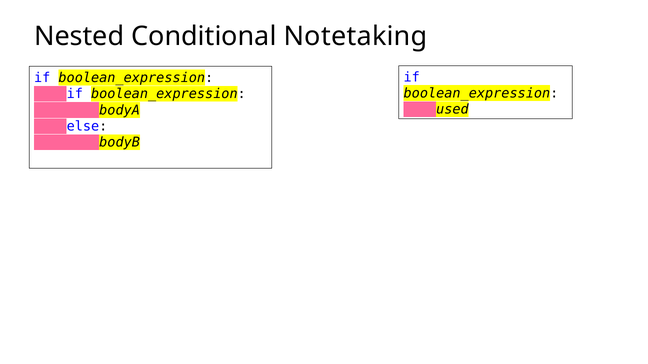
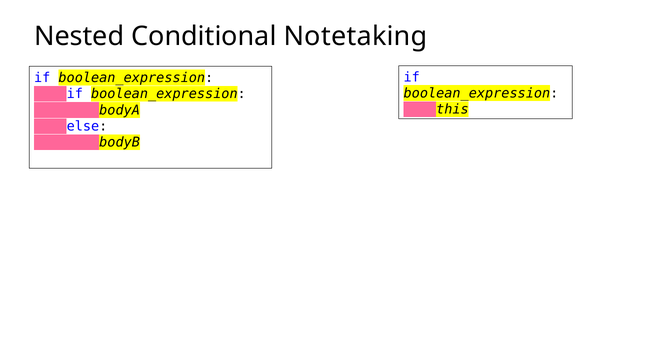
used: used -> this (452, 110)
